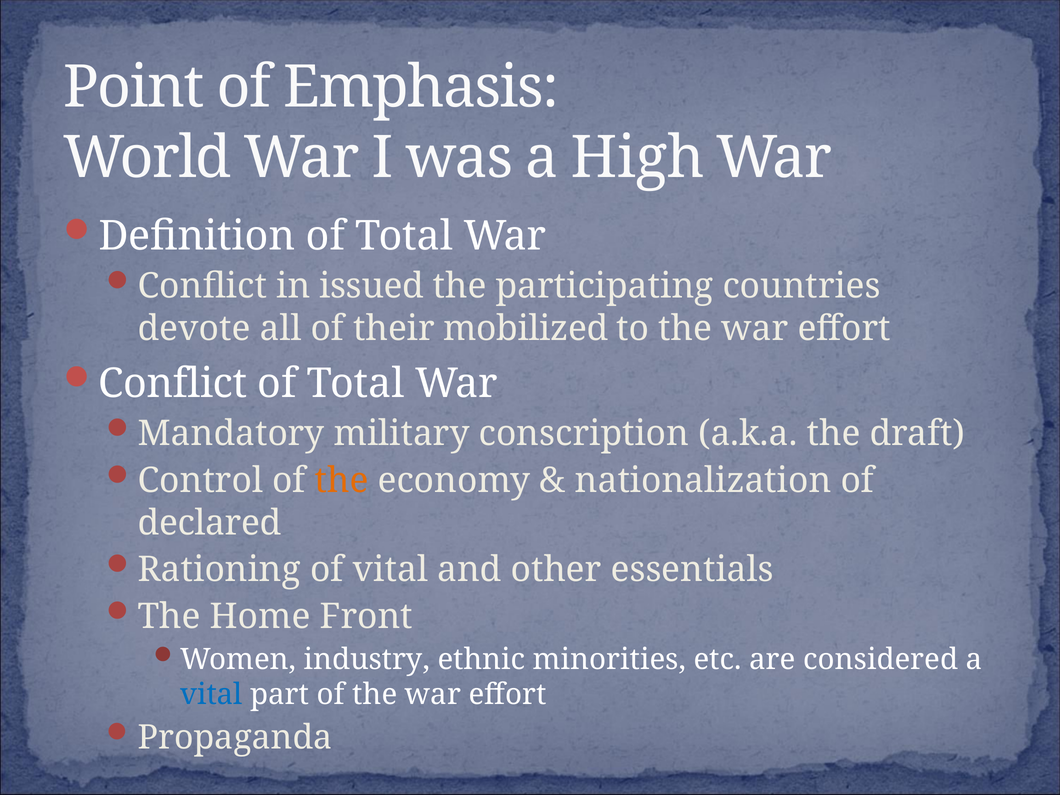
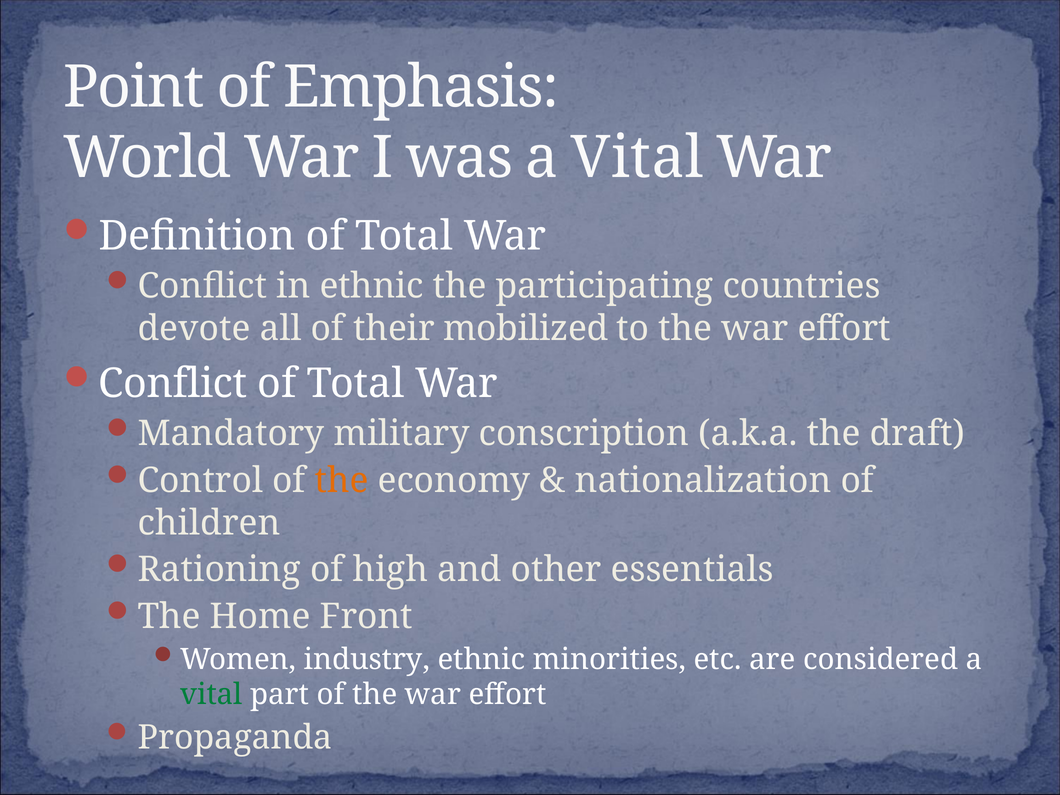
was a High: High -> Vital (637, 158)
in issued: issued -> ethnic (372, 286)
declared: declared -> children (209, 523)
of vital: vital -> high (390, 570)
vital colour: blue -> green (211, 695)
